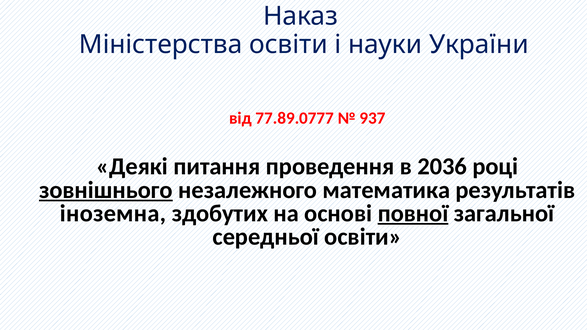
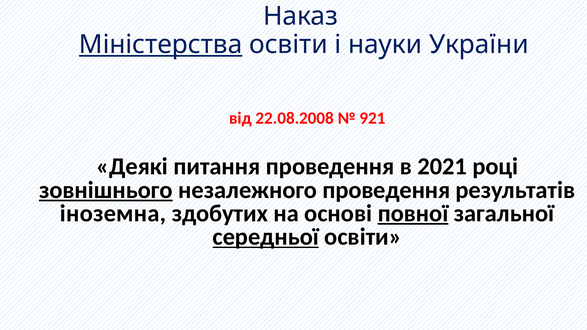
Міністерства underline: none -> present (161, 45)
77.89.0777: 77.89.0777 -> 22.08.2008 (295, 118)
937: 937 -> 921 (373, 118)
2036: 2036 -> 2021 (442, 167)
незалежного математика: математика -> проведення (386, 190)
середньої underline: none -> present (266, 237)
